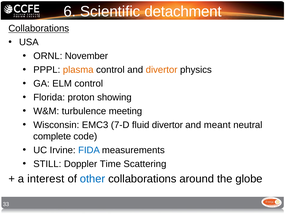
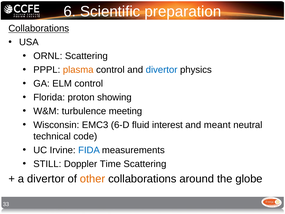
detachment: detachment -> preparation (183, 11)
ORNL November: November -> Scattering (86, 56)
divertor colour: orange -> blue (162, 70)
7-D: 7-D -> 6-D (120, 125)
fluid divertor: divertor -> interest (167, 125)
complete: complete -> technical (52, 136)
a interest: interest -> divertor (46, 179)
other colour: blue -> orange (93, 179)
